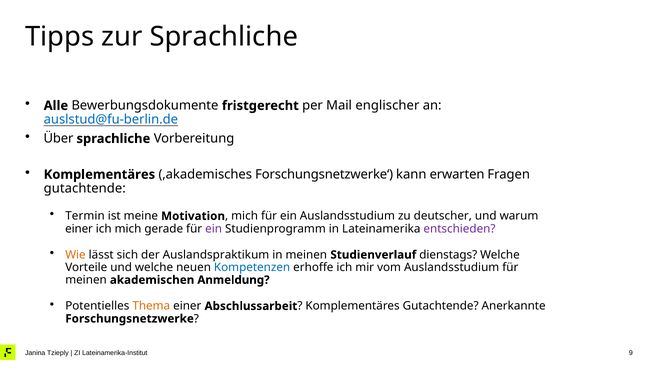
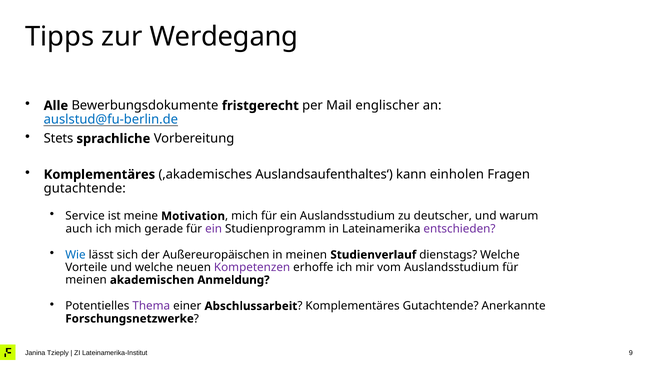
zur Sprachliche: Sprachliche -> Werdegang (224, 36)
Über: Über -> Stets (58, 139)
Forschungsnetzwerke‘: Forschungsnetzwerke‘ -> Auslandsaufenthaltes‘ (324, 175)
erwarten: erwarten -> einholen (457, 175)
Termin: Termin -> Service (85, 216)
einer: einer -> auch (79, 229)
Wie colour: orange -> blue (75, 255)
Auslandspraktikum: Auslandspraktikum -> Außereuropäischen (216, 255)
Kompetenzen colour: blue -> purple (252, 267)
Thema colour: orange -> purple (151, 306)
